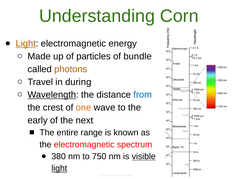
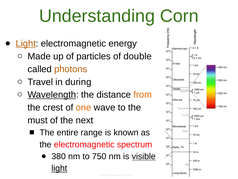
bundle: bundle -> double (138, 56)
from colour: blue -> orange (143, 94)
early: early -> must (38, 120)
